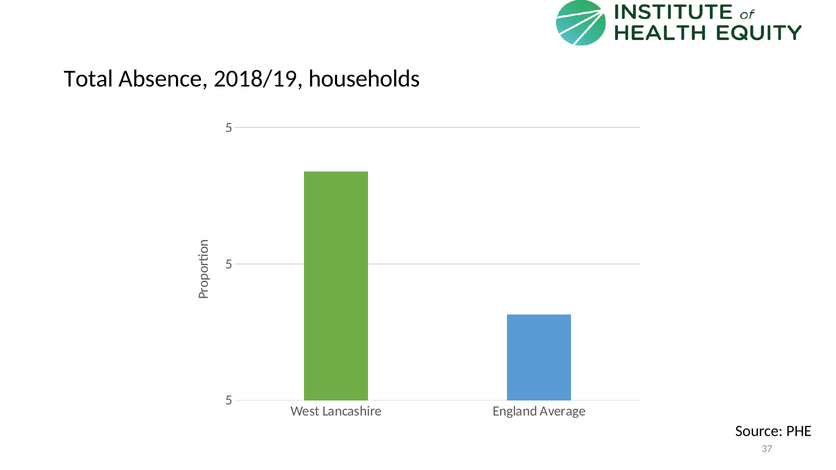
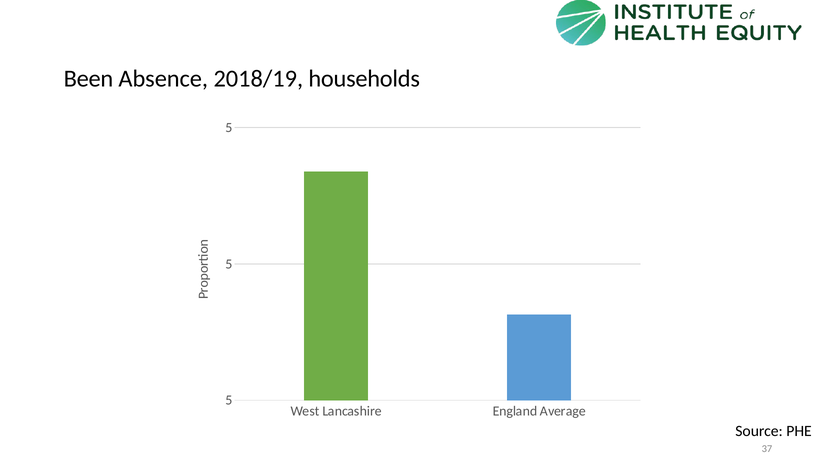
Total: Total -> Been (88, 79)
